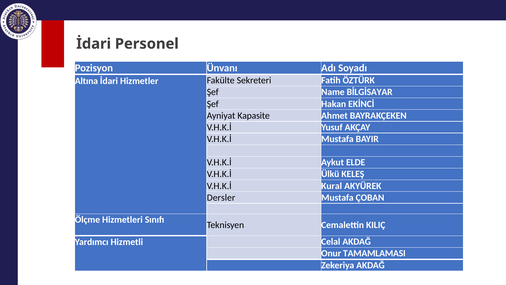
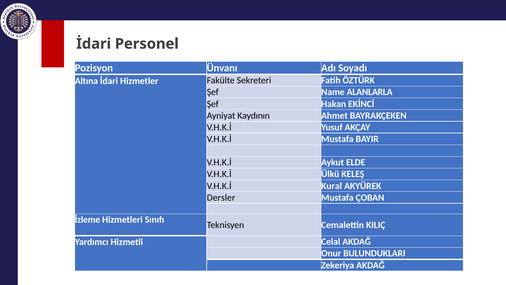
BİLGİSAYAR: BİLGİSAYAR -> ALANLARLA (370, 92)
Kapasite: Kapasite -> Kaydının (254, 115)
Ölçme: Ölçme -> İzleme (87, 219)
TAMAMLAMASI: TAMAMLAMASI -> BULUNDUKLARI (374, 253)
